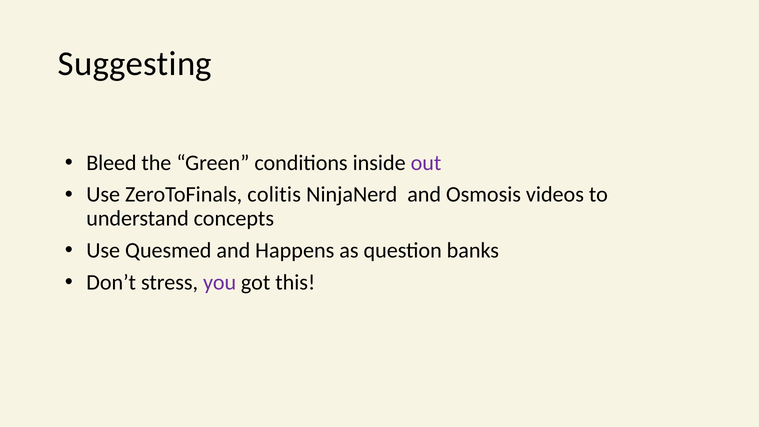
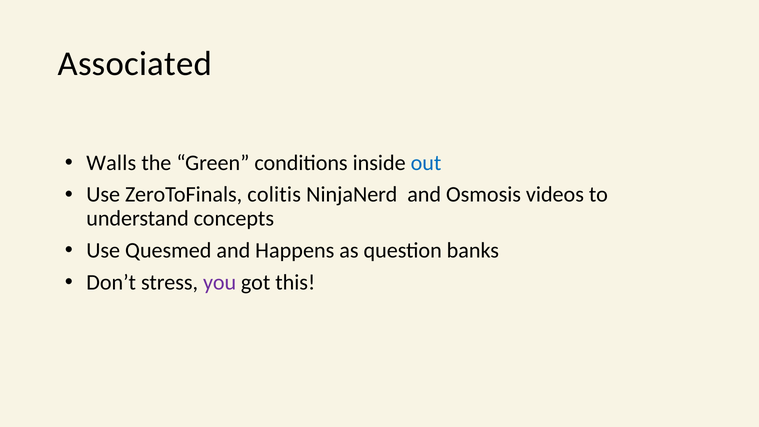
Suggesting: Suggesting -> Associated (135, 64)
Bleed: Bleed -> Walls (111, 163)
out colour: purple -> blue (426, 163)
